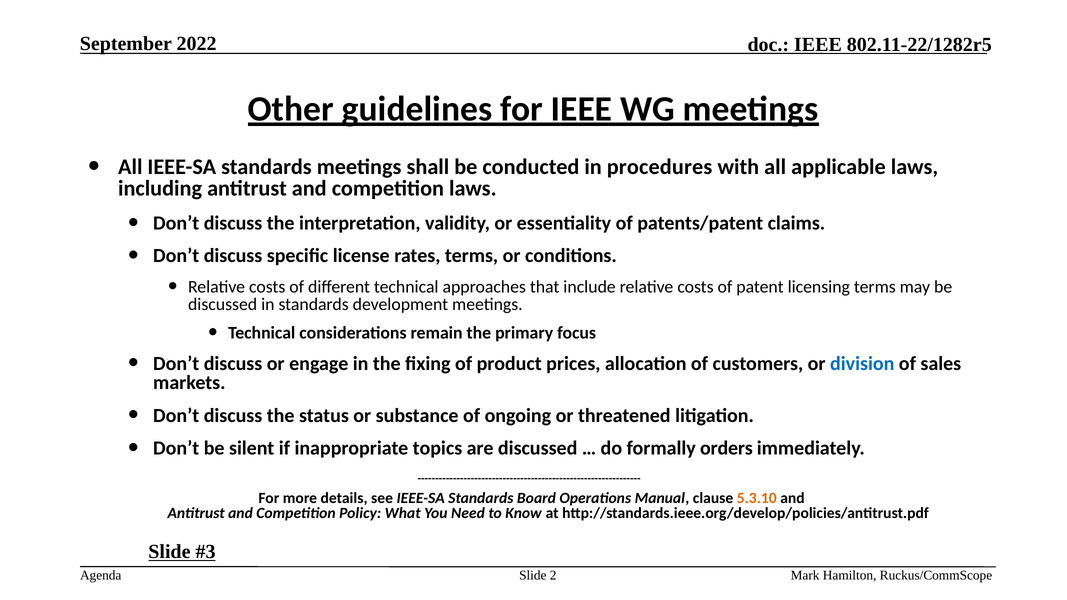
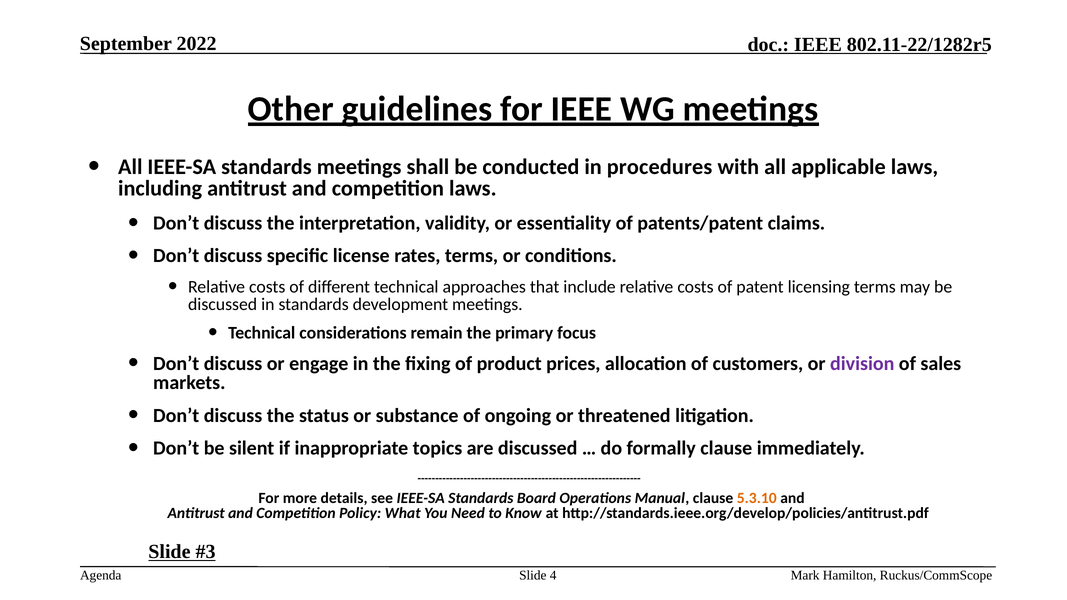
division colour: blue -> purple (862, 364)
formally orders: orders -> clause (726, 448)
2: 2 -> 4 (553, 576)
